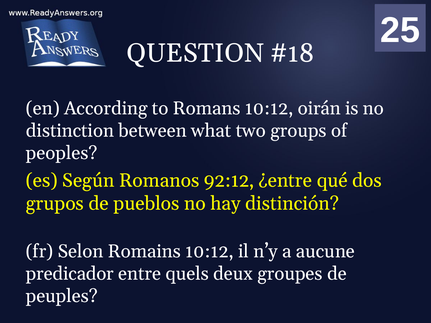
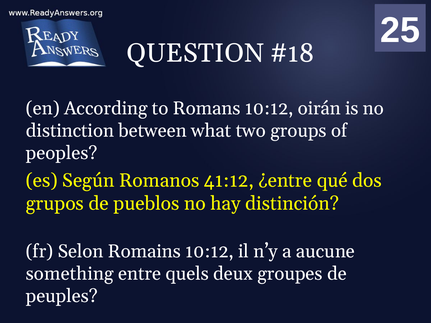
92:12: 92:12 -> 41:12 (229, 181)
predicador: predicador -> something (70, 274)
